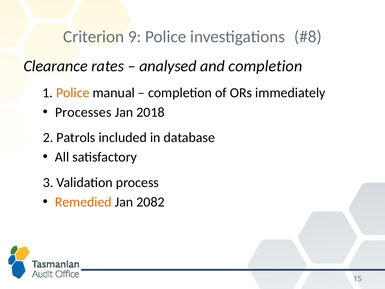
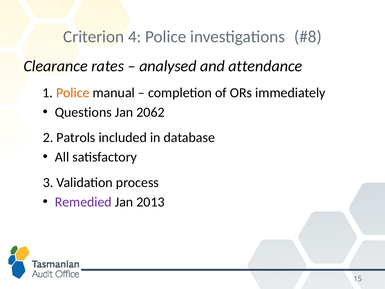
9: 9 -> 4 (135, 37)
and completion: completion -> attendance (265, 66)
Processes: Processes -> Questions (83, 112)
2018: 2018 -> 2062 (151, 112)
Remedied colour: orange -> purple (83, 202)
2082: 2082 -> 2013 (151, 202)
